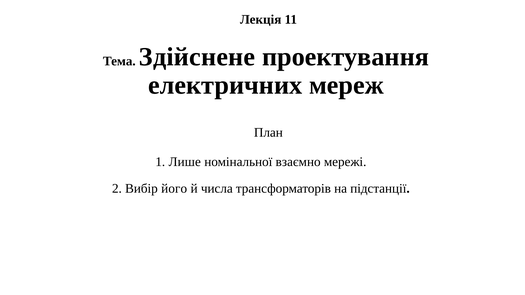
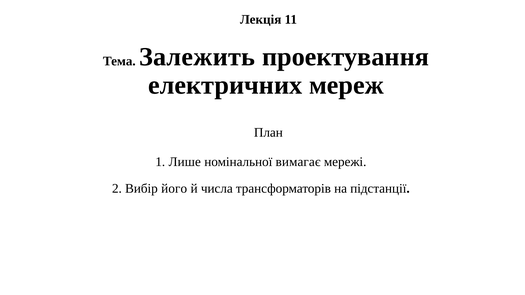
Здійснене: Здійснене -> Залежить (197, 57)
взаємно: взаємно -> вимагає (298, 162)
